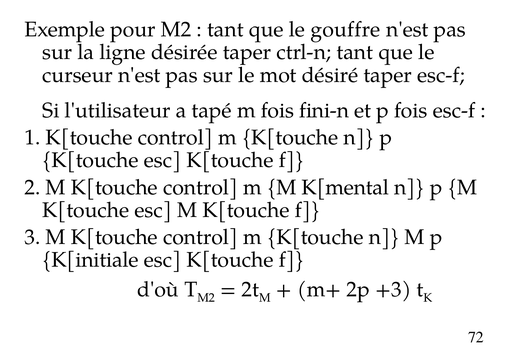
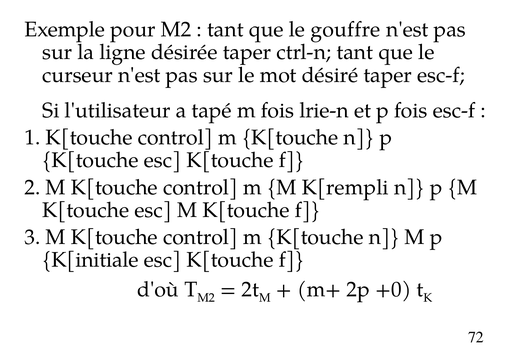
fini-n: fini-n -> lrie-n (324, 110)
K[mental: K[mental -> K[rempli (345, 187)
+3: +3 -> +0 (393, 289)
